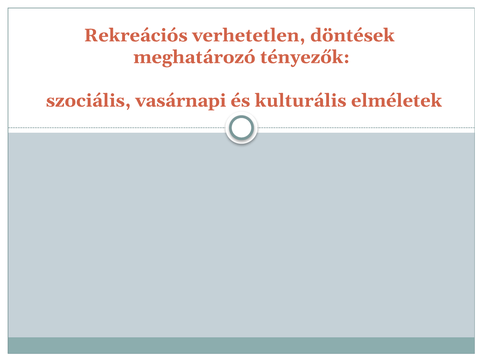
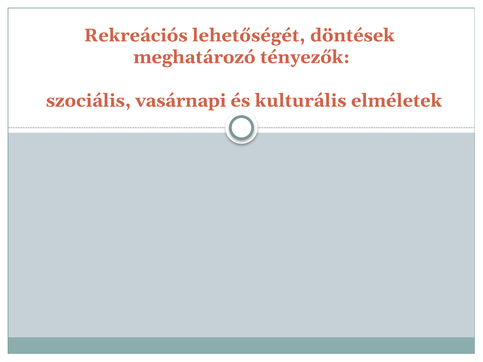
verhetetlen: verhetetlen -> lehetőségét (249, 35)
